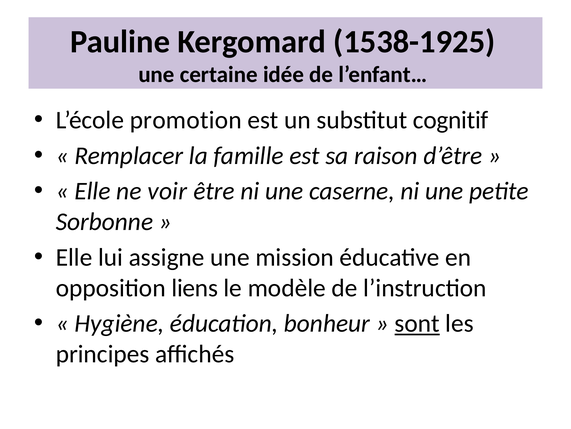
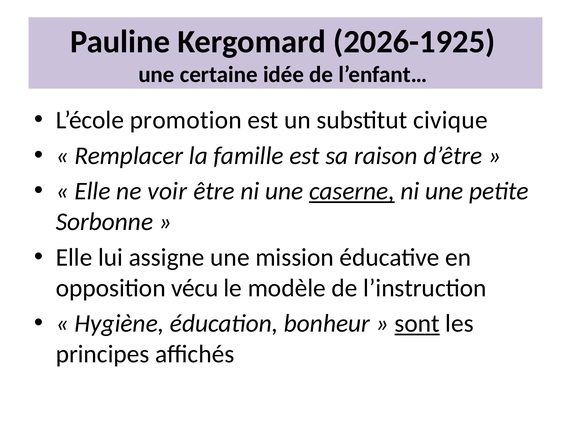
1538-1925: 1538-1925 -> 2026-1925 (414, 42)
cognitif: cognitif -> civique (450, 120)
caserne underline: none -> present (352, 191)
liens: liens -> vécu (195, 287)
